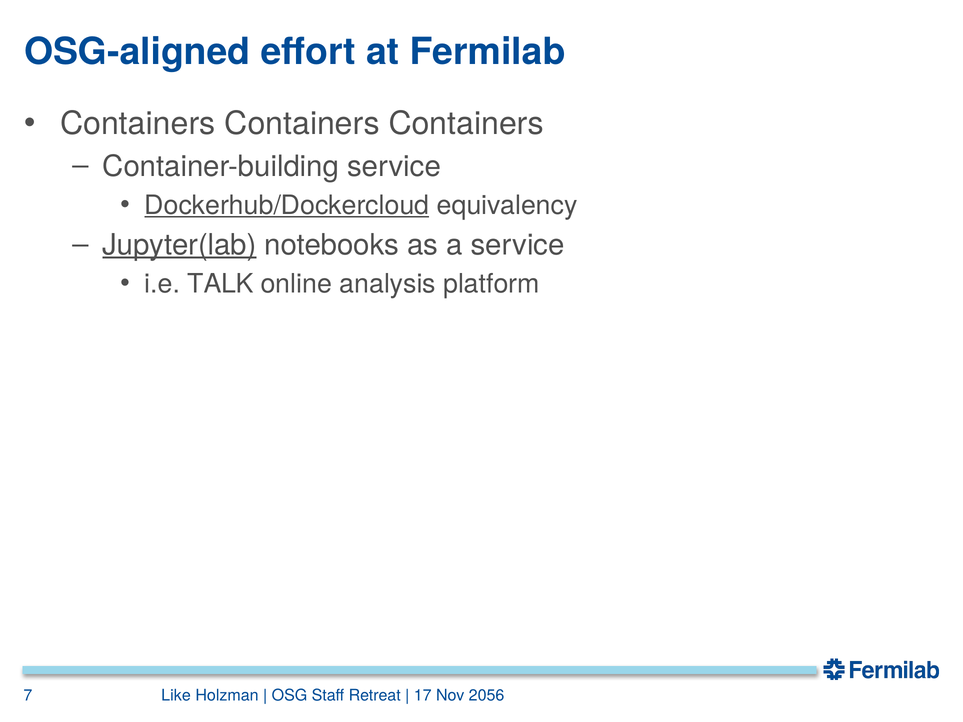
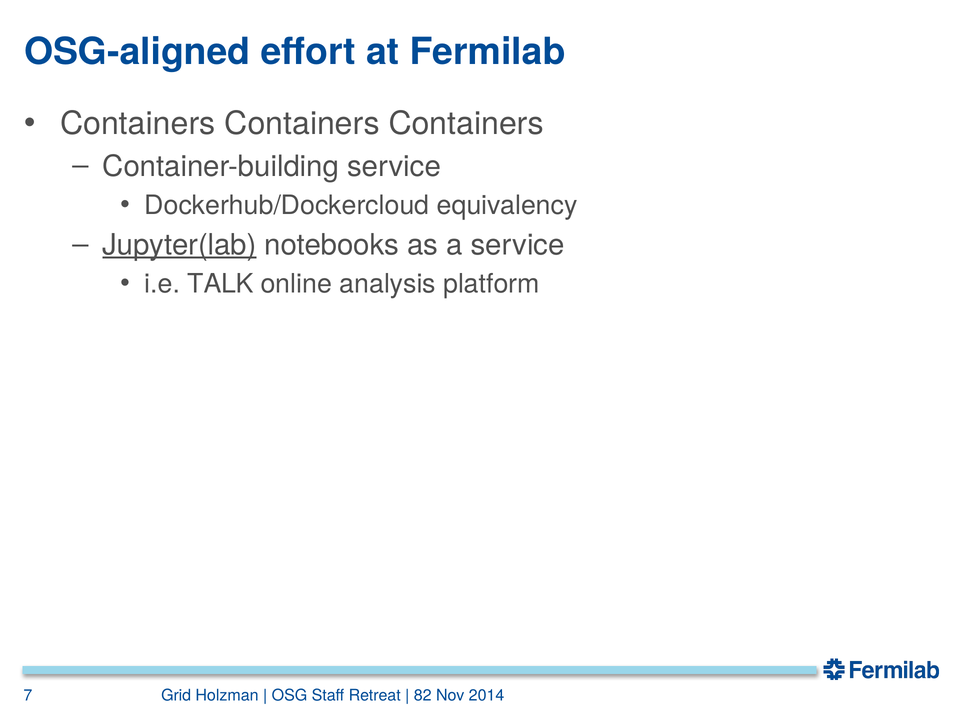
Dockerhub/Dockercloud underline: present -> none (287, 205)
Like: Like -> Grid (176, 696)
17: 17 -> 82 (423, 696)
2056: 2056 -> 2014 (487, 696)
